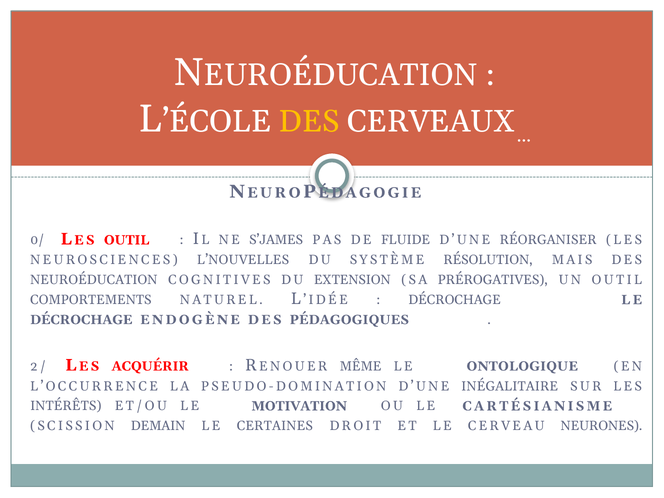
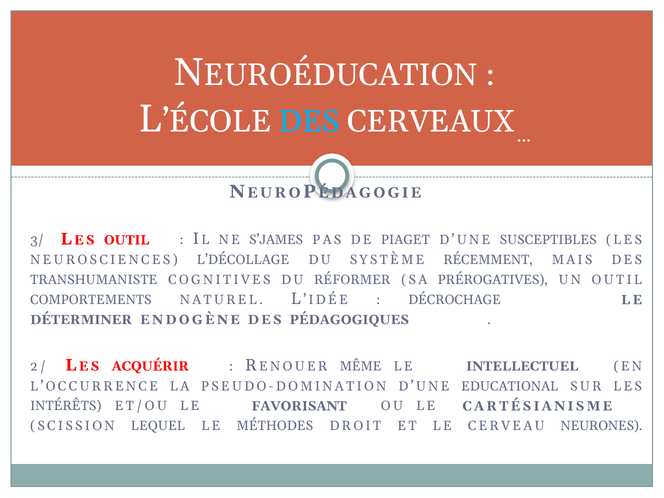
DES colour: yellow -> light blue (309, 122)
0/: 0/ -> 3/ (37, 240)
FLUIDE: FLUIDE -> PIAGET (405, 240)
RÉORGANISER: RÉORGANISER -> SUSCEPTIBLES (548, 240)
L’NOUVELLES: L’NOUVELLES -> L’DÉCOLLAGE (243, 260)
RÉSOLUTION: RÉSOLUTION -> RÉCEMMENT (488, 260)
NEUROÉDUCATION: NEUROÉDUCATION -> TRANSHUMANISTE (94, 280)
EXTENSION: EXTENSION -> RÉFORMER (352, 280)
DÉCROCHAGE: DÉCROCHAGE -> DÉTERMINER (81, 320)
ONTOLOGIQUE: ONTOLOGIQUE -> INTELLECTUEL (522, 366)
INÉGALITAIRE: INÉGALITAIRE -> EDUCATIONAL (510, 386)
MOTIVATION: MOTIVATION -> FAVORISANT (299, 406)
DEMAIN: DEMAIN -> LEQUEL (158, 426)
CERTAINES: CERTAINES -> MÉTHODES (275, 426)
